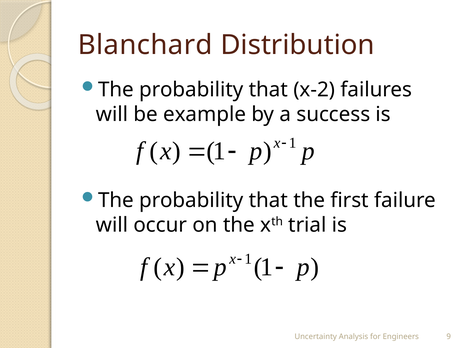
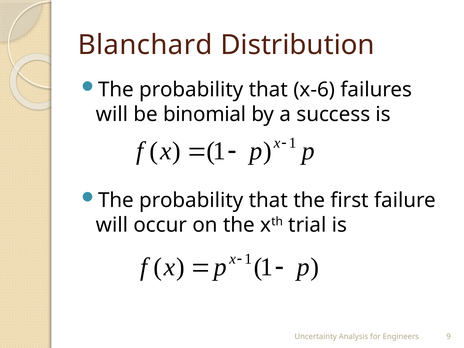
x-2: x-2 -> x-6 (314, 90)
example: example -> binomial (205, 114)
